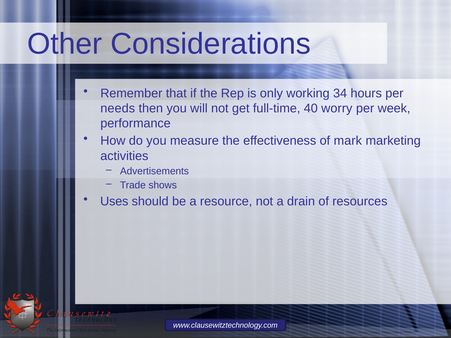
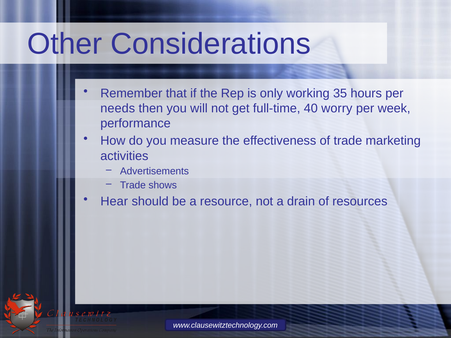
34: 34 -> 35 (340, 93)
of mark: mark -> trade (348, 141)
Uses: Uses -> Hear (114, 202)
